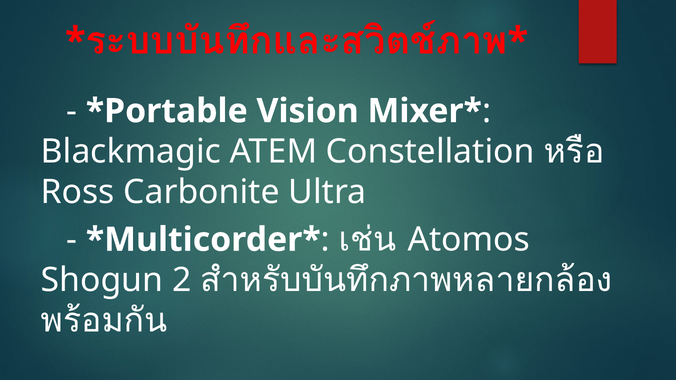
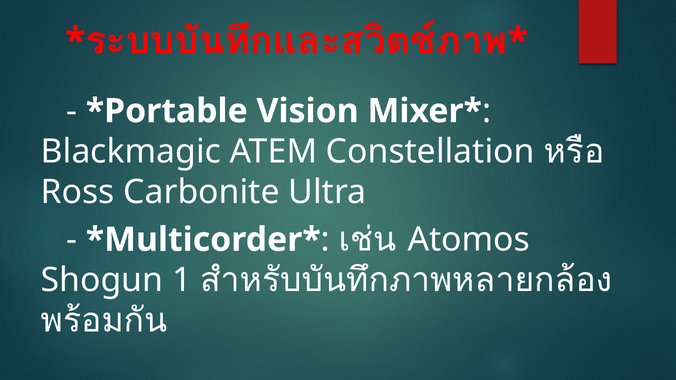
2: 2 -> 1 (182, 280)
